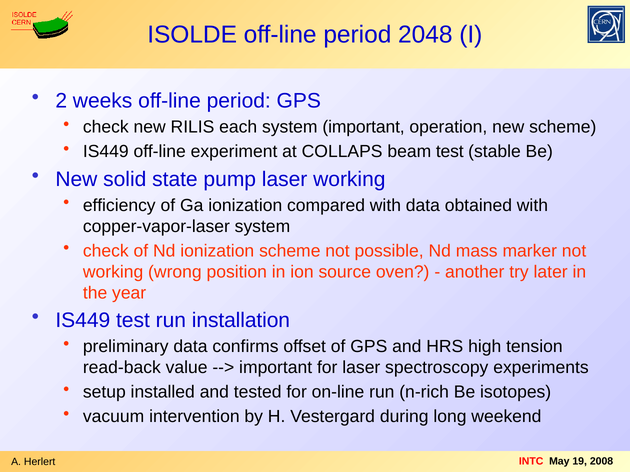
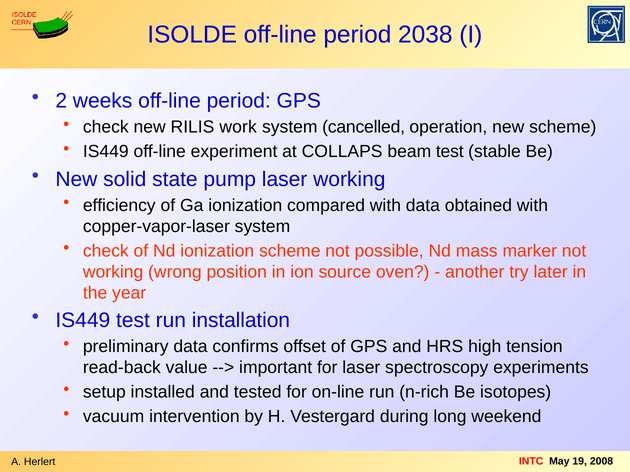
2048: 2048 -> 2038 (425, 35)
each: each -> work (238, 127)
system important: important -> cancelled (364, 127)
